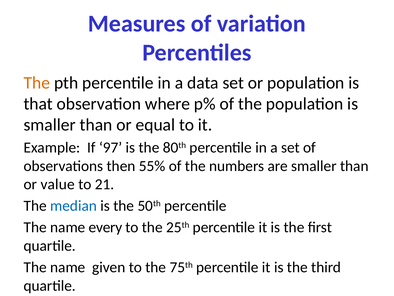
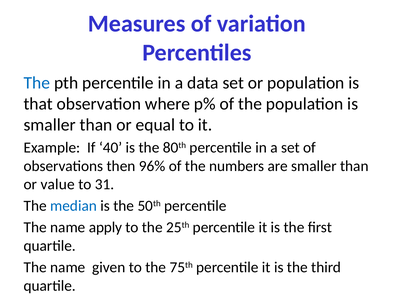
The colour: orange -> blue (37, 83)
97: 97 -> 40 (111, 147)
55%: 55% -> 96% (152, 166)
21: 21 -> 31 (105, 184)
every: every -> apply (105, 227)
